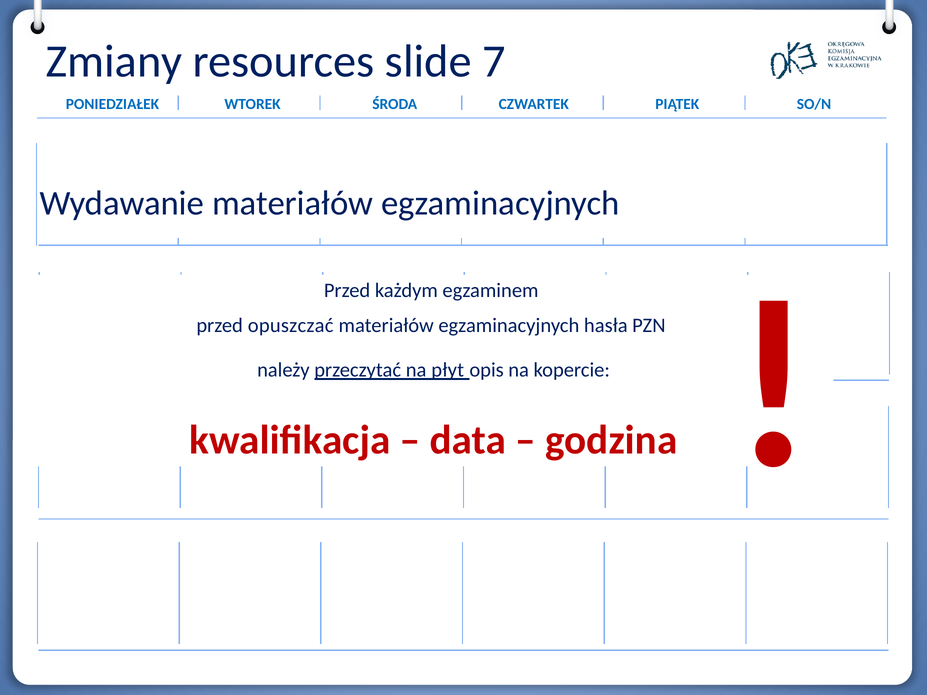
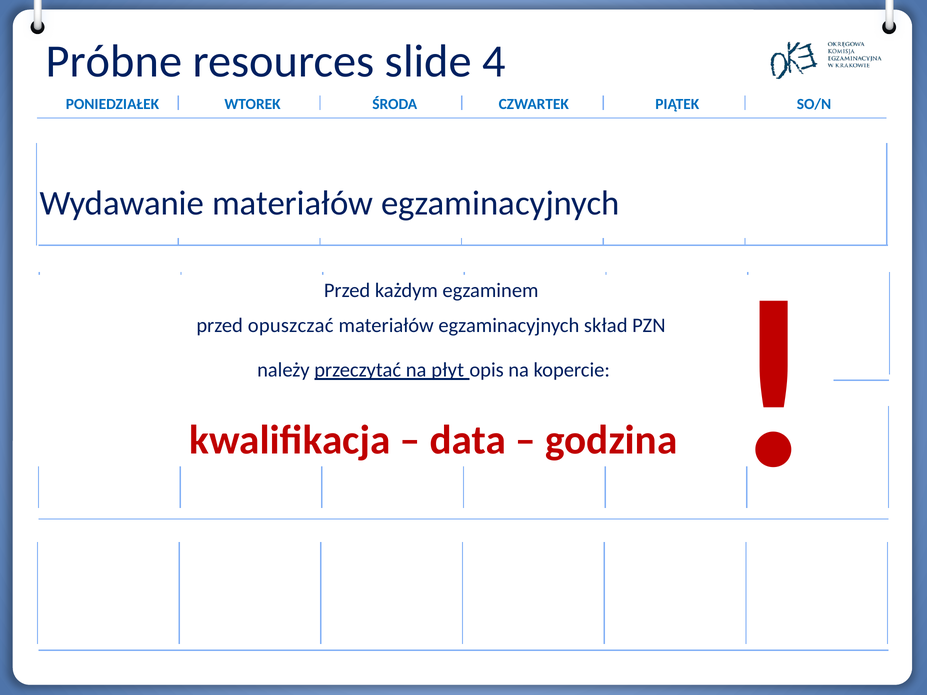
Zmiany: Zmiany -> Próbne (114, 62)
7: 7 -> 4 (494, 62)
hasła: hasła -> skład (606, 326)
